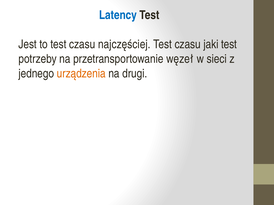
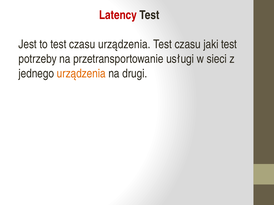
Latency colour: blue -> red (118, 15)
czasu najczęściej: najczęściej -> urządzenia (124, 44)
węzeł: węzeł -> usługi (180, 59)
